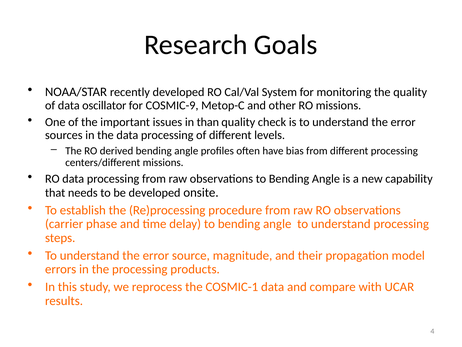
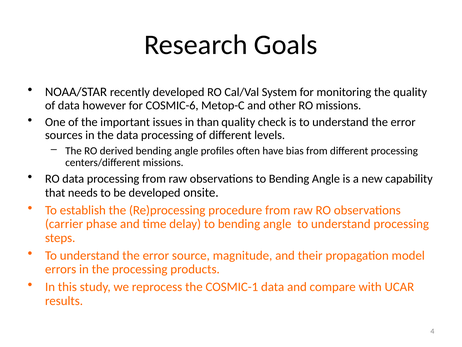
oscillator: oscillator -> however (104, 105)
COSMIC-9: COSMIC-9 -> COSMIC-6 (172, 105)
